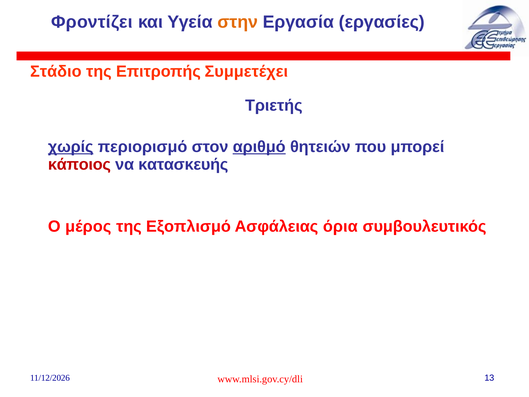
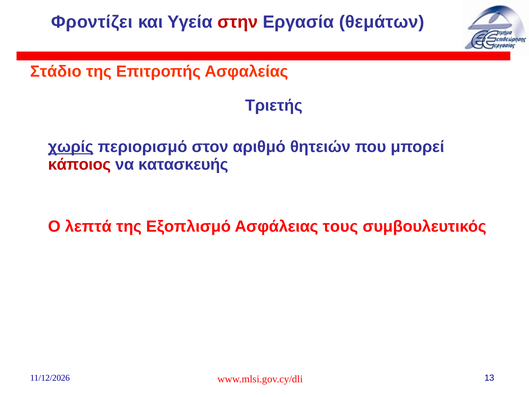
στην colour: orange -> red (238, 22)
εργασίες: εργασίες -> θεμάτων (382, 22)
Συμμετέχει: Συμμετέχει -> Ασφαλείας (246, 71)
αριθμό underline: present -> none (259, 147)
μέρος: μέρος -> λεπτά (88, 226)
όρια: όρια -> τους (340, 226)
